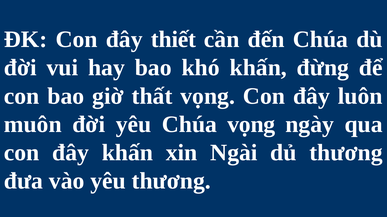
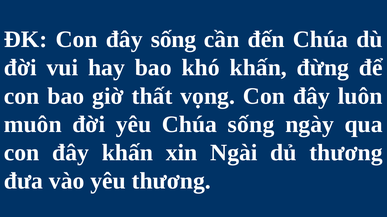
đây thiết: thiết -> sống (173, 40)
Chúa vọng: vọng -> sống (251, 125)
